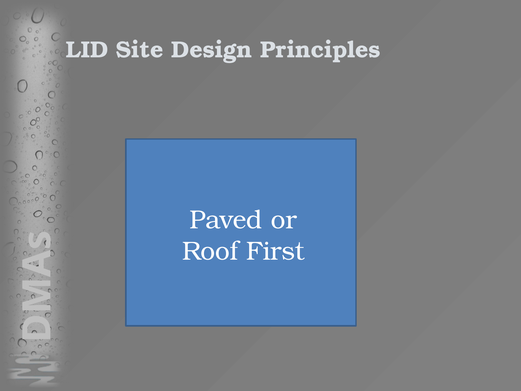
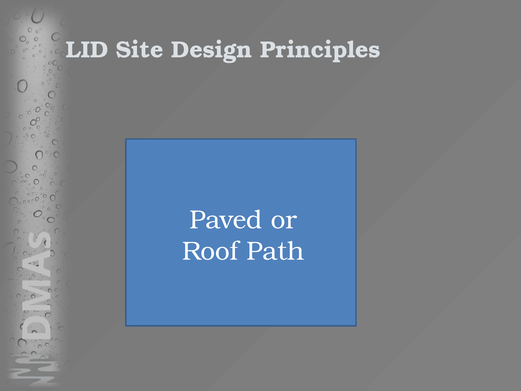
First: First -> Path (275, 251)
